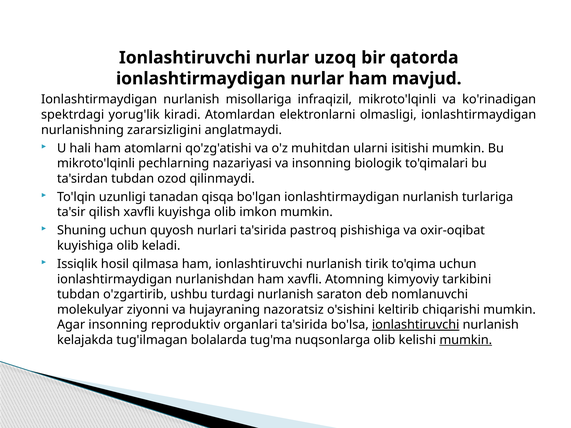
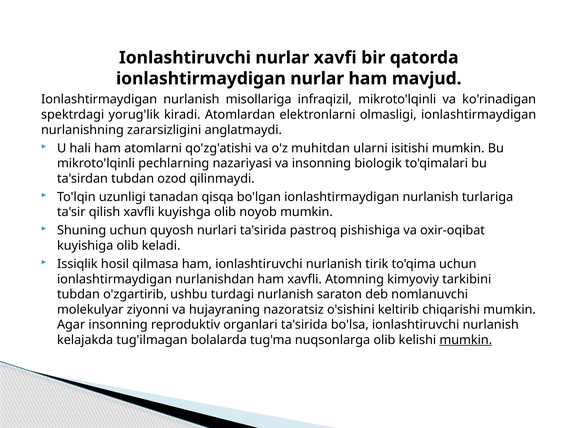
uzoq: uzoq -> xavfi (335, 58)
imkon: imkon -> noyob (258, 212)
ionlashtiruvchi underline: present -> none (416, 325)
